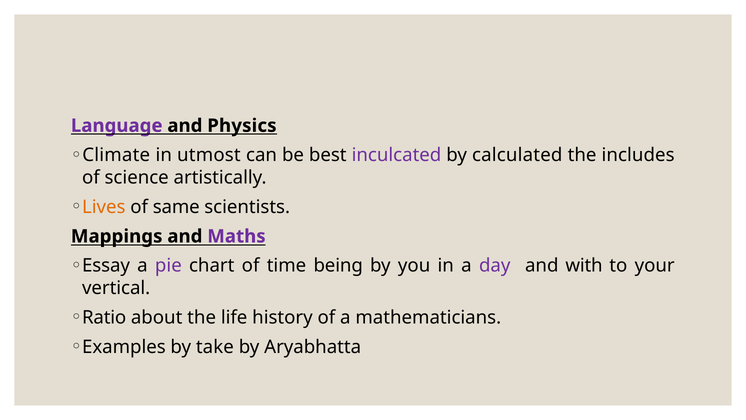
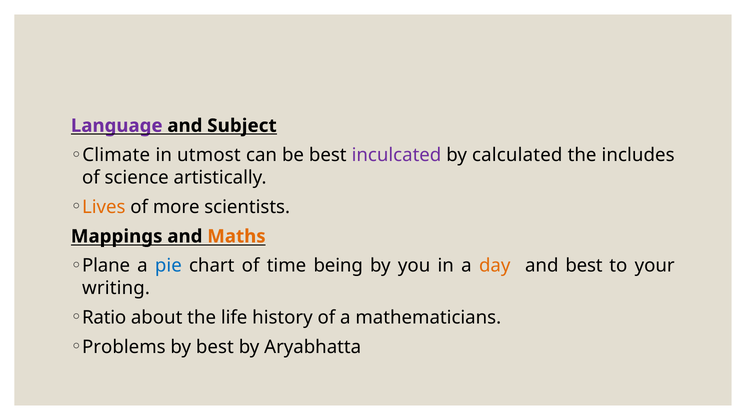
Physics: Physics -> Subject (242, 126)
same: same -> more (176, 207)
Maths colour: purple -> orange (236, 236)
Essay: Essay -> Plane (106, 266)
pie colour: purple -> blue (168, 266)
day colour: purple -> orange (495, 266)
and with: with -> best (584, 266)
vertical: vertical -> writing (116, 288)
Examples: Examples -> Problems (124, 347)
by take: take -> best (215, 347)
